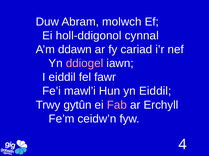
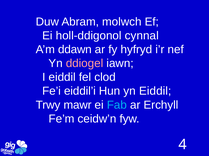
cariad: cariad -> hyfryd (136, 50)
fawr: fawr -> clod (105, 78)
mawl’i: mawl’i -> eiddil’i (80, 91)
gytûn: gytûn -> mawr (78, 105)
Fab colour: pink -> light blue (117, 105)
